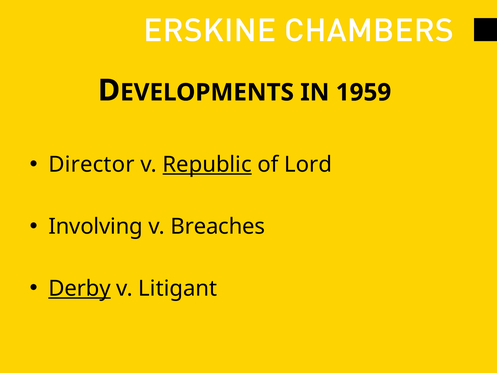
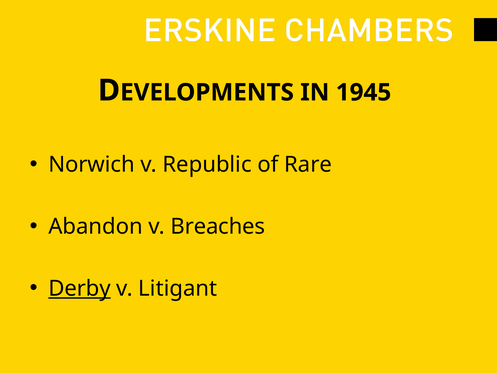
1959: 1959 -> 1945 (363, 92)
Director: Director -> Norwich (92, 165)
Republic underline: present -> none (207, 165)
Lord: Lord -> Rare (308, 165)
Involving: Involving -> Abandon (96, 226)
